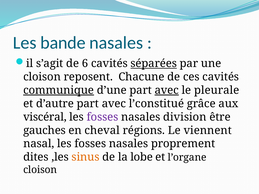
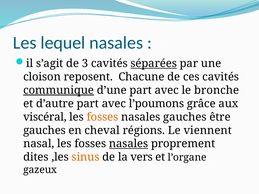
bande: bande -> lequel (63, 43)
6: 6 -> 3 (85, 64)
avec underline: present -> none (167, 90)
pleurale: pleurale -> bronche (217, 90)
l’constitué: l’constitué -> l’poumons (156, 104)
fosses colour: purple -> orange (102, 117)
nasales division: division -> gauches (185, 117)
nasales underline: none -> present (129, 144)
lobe: lobe -> vers (142, 157)
cloison: cloison -> gazeux (40, 170)
